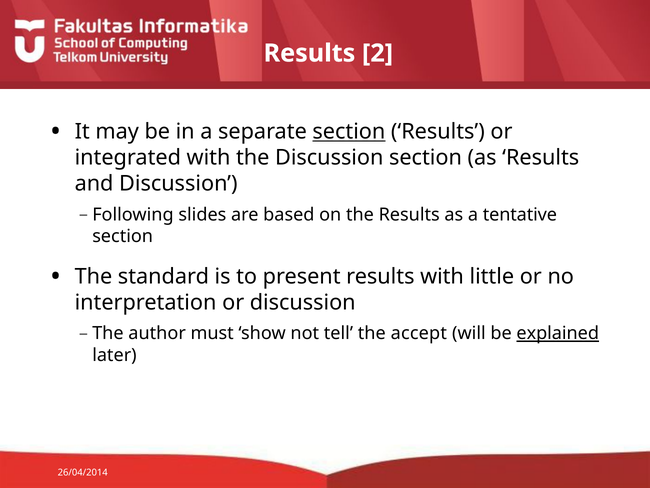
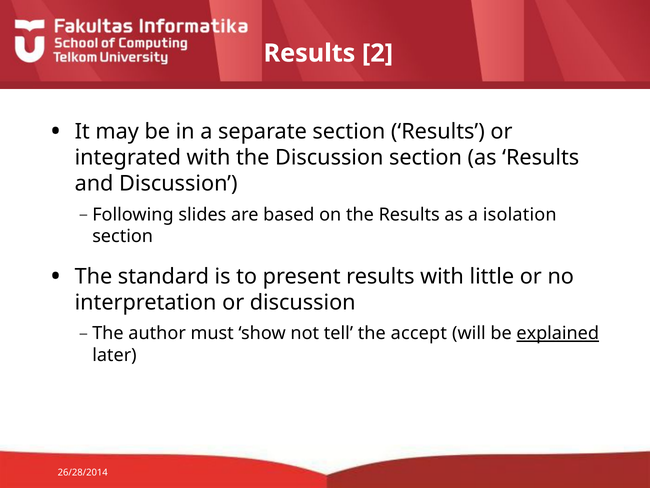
section underline: present -> none (349, 132)
tentative: tentative -> isolation (520, 214)
26/04/2014: 26/04/2014 -> 26/28/2014 (83, 472)
